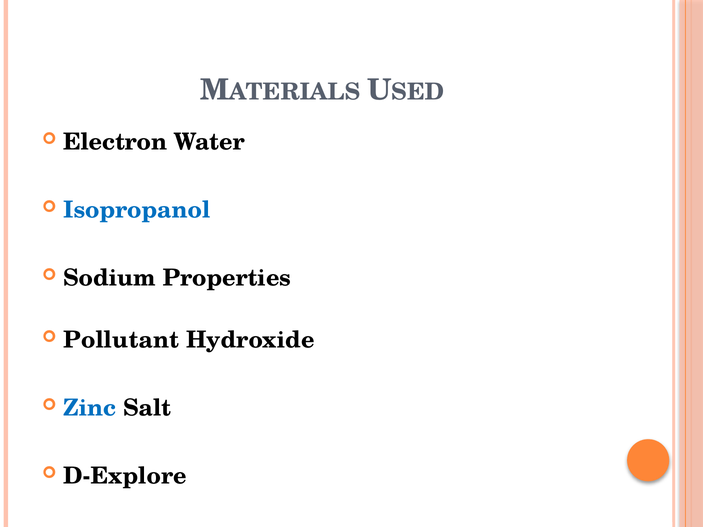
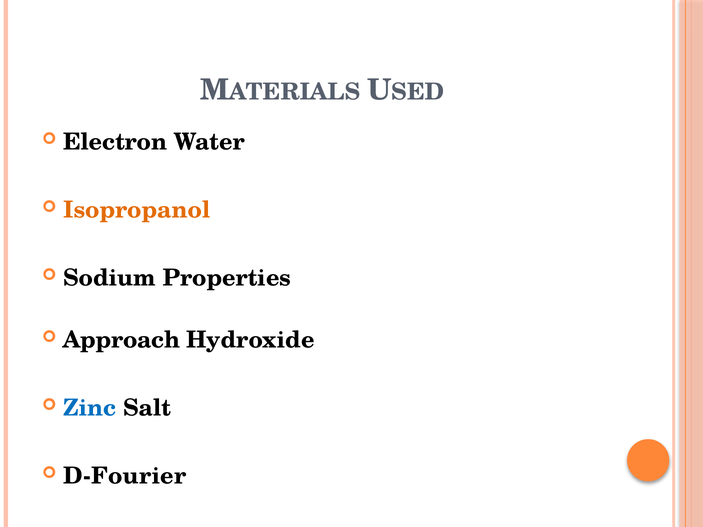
Isopropanol colour: blue -> orange (137, 210)
Pollutant: Pollutant -> Approach (121, 340)
D-Explore: D-Explore -> D-Fourier (125, 476)
